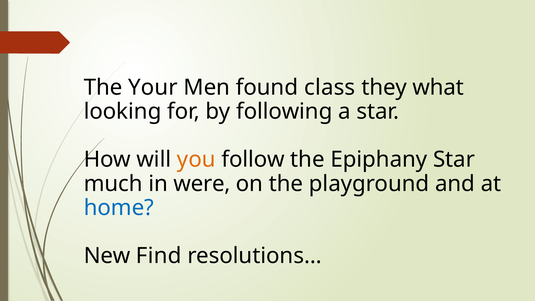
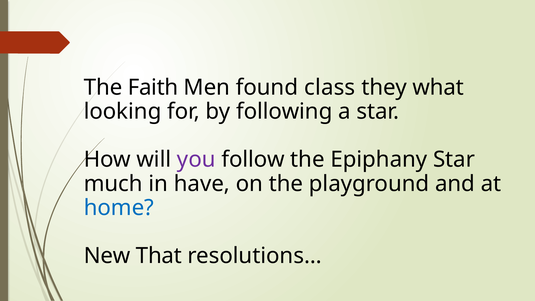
Your: Your -> Faith (153, 87)
you colour: orange -> purple (196, 160)
were: were -> have (202, 184)
Find: Find -> That (159, 256)
